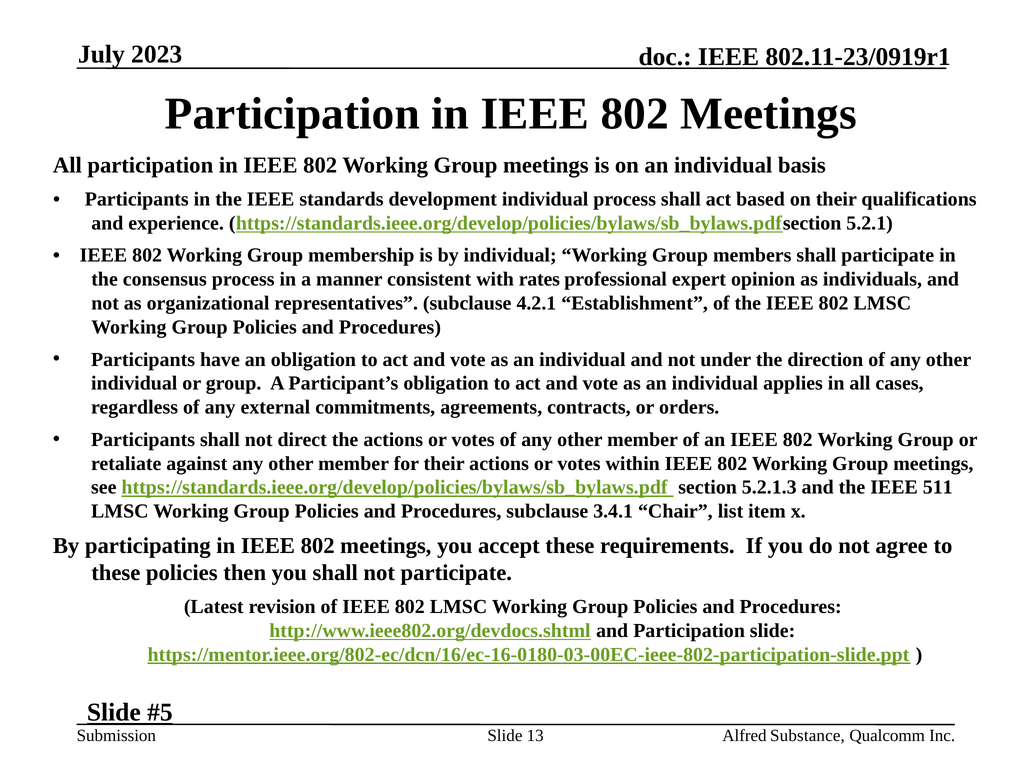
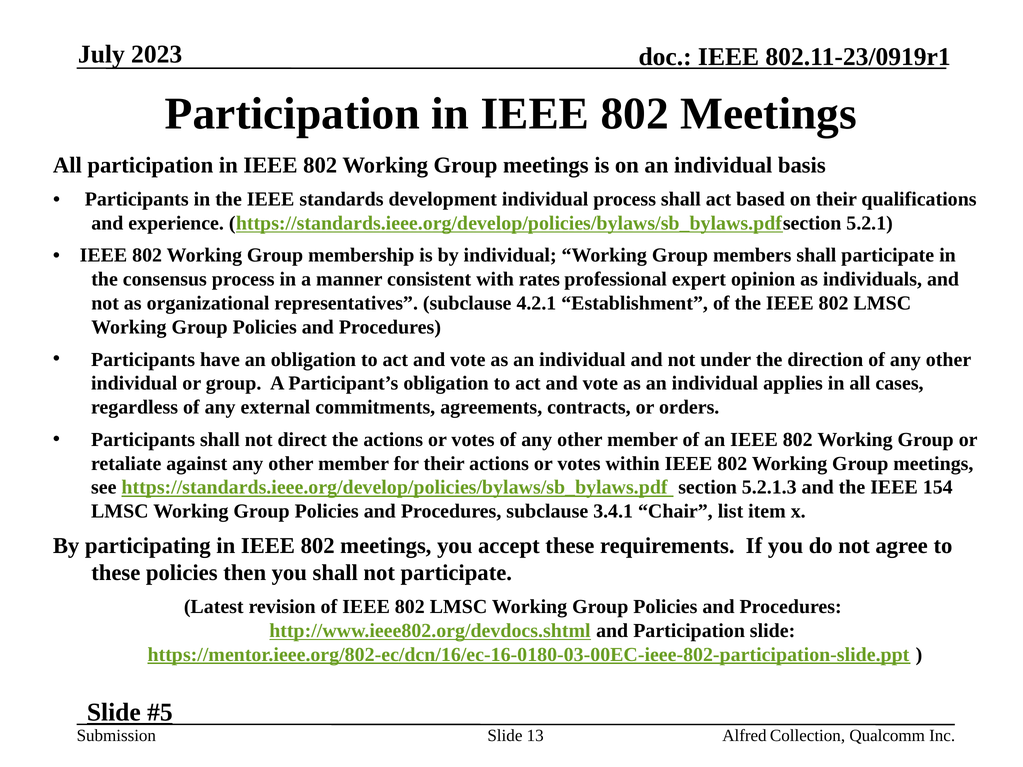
511: 511 -> 154 (938, 488)
Substance: Substance -> Collection (808, 736)
